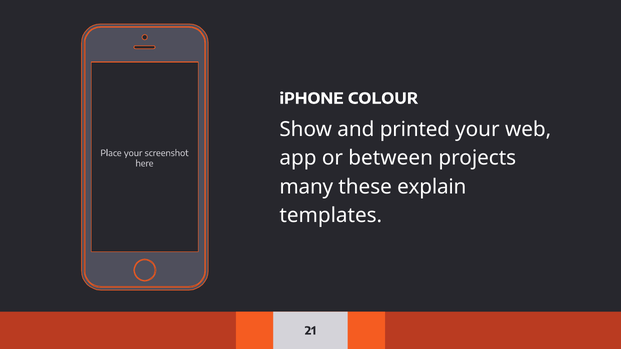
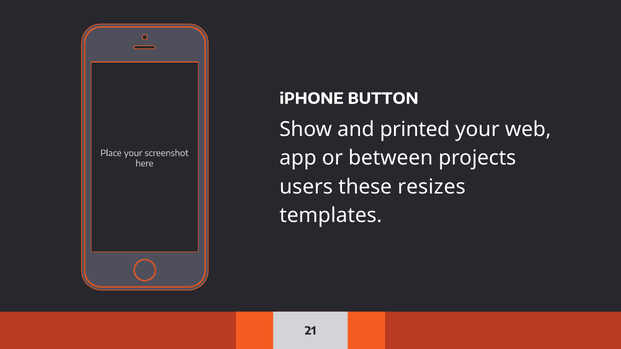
COLOUR: COLOUR -> BUTTON (383, 99)
many: many -> users (306, 187)
explain: explain -> resizes (432, 187)
